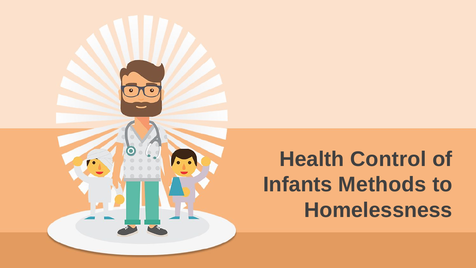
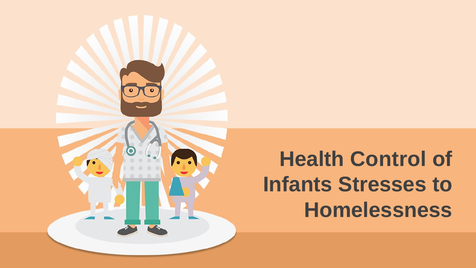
Methods: Methods -> Stresses (382, 184)
